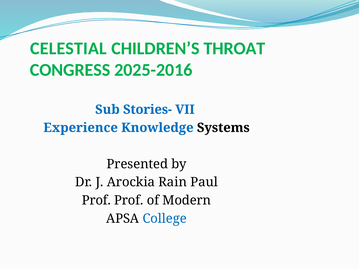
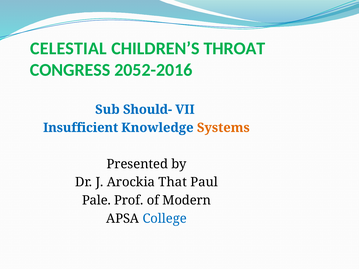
2025-2016: 2025-2016 -> 2052-2016 (153, 70)
Stories-: Stories- -> Should- (147, 110)
Experience: Experience -> Insufficient (81, 128)
Systems colour: black -> orange (223, 128)
Rain: Rain -> That (173, 182)
Prof: Prof -> Pale (96, 201)
